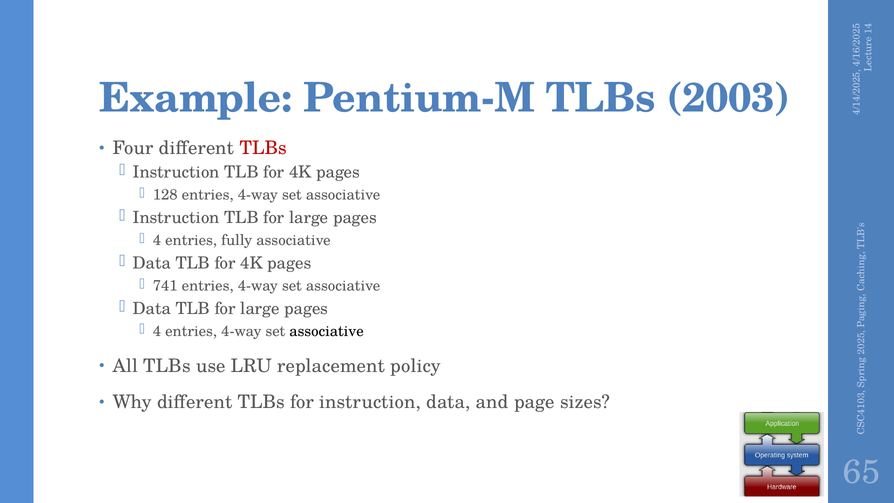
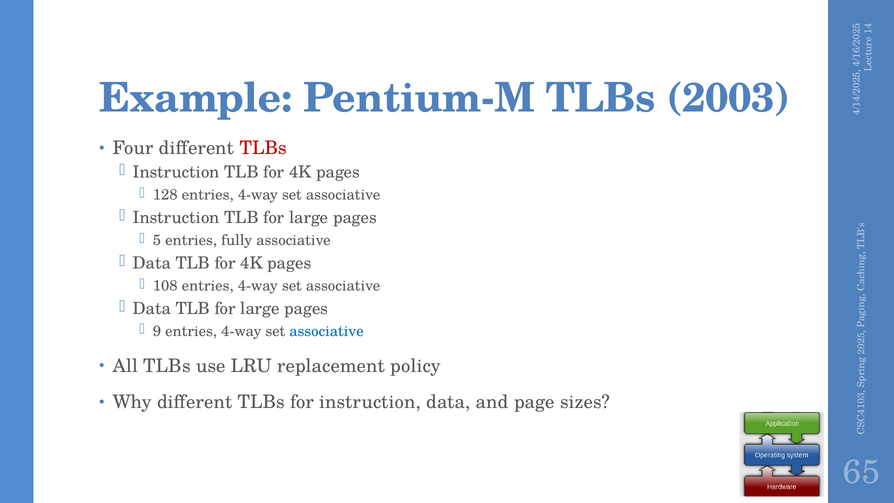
4: 4 -> 5 (157, 240)
741: 741 -> 108 (165, 286)
4: 4 -> 9 (157, 331)
associative colour: black -> blue (327, 331)
